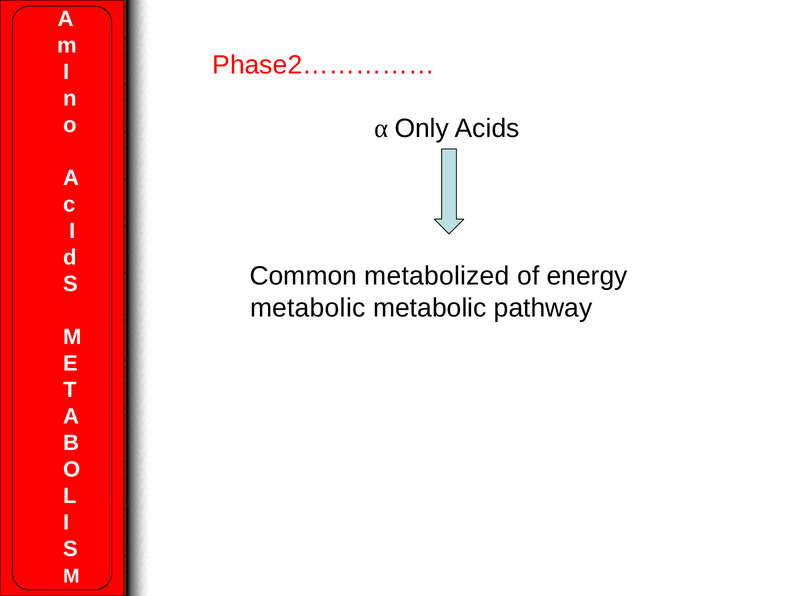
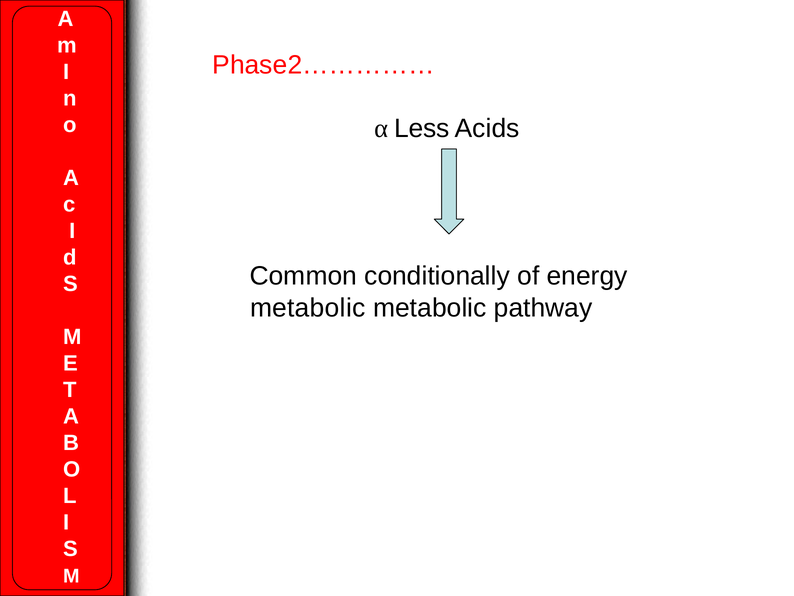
Only: Only -> Less (422, 129)
metabolized: metabolized -> conditionally (437, 276)
